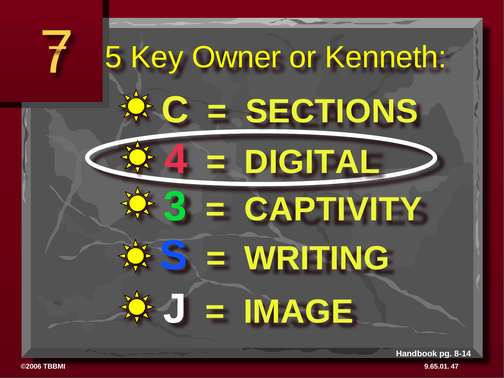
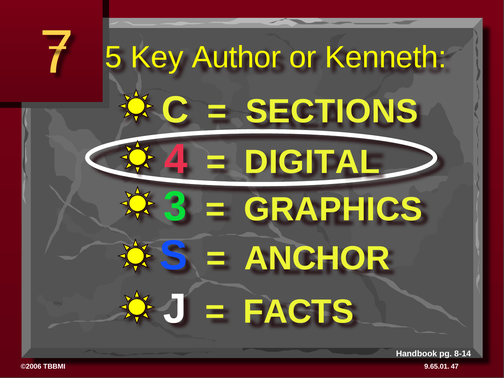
Owner: Owner -> Author (236, 57)
CAPTIVITY: CAPTIVITY -> GRAPHICS (333, 209)
WRITING: WRITING -> ANCHOR (317, 258)
IMAGE: IMAGE -> FACTS (299, 312)
